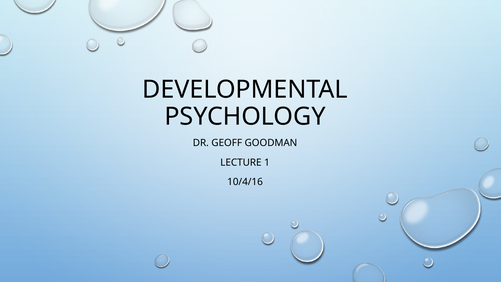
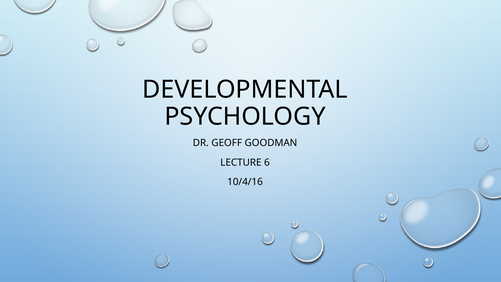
1: 1 -> 6 (267, 162)
